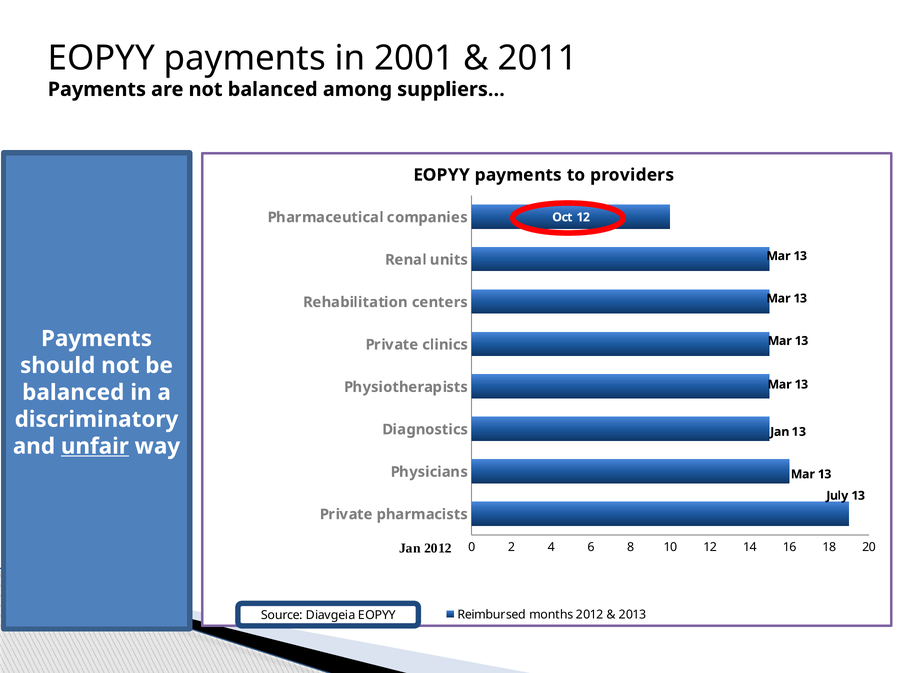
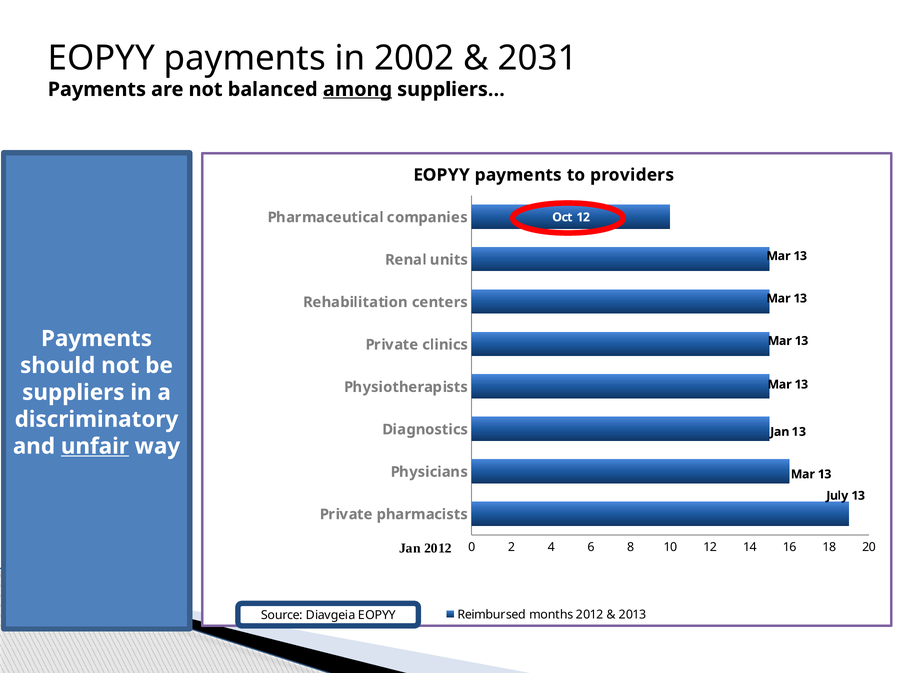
2001: 2001 -> 2002 (414, 58)
2011: 2011 -> 2031 (538, 58)
among underline: none -> present (357, 89)
balanced: balanced -> suppliers (73, 393)
